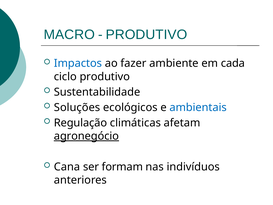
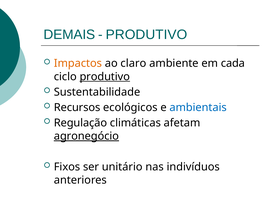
MACRO: MACRO -> DEMAIS (69, 35)
Impactos colour: blue -> orange (78, 63)
fazer: fazer -> claro (133, 63)
produtivo underline: none -> present (105, 76)
Soluções: Soluções -> Recursos (77, 107)
Cana: Cana -> Fixos (67, 167)
formam: formam -> unitário (122, 167)
